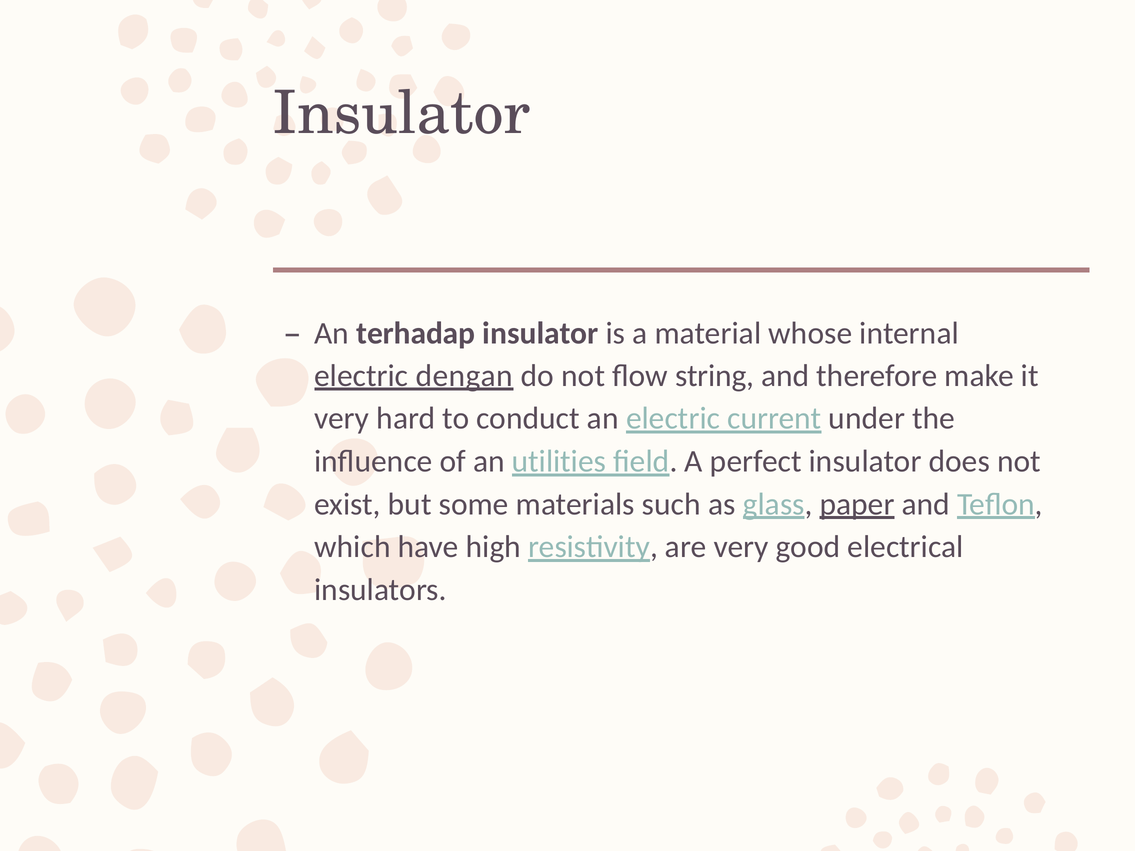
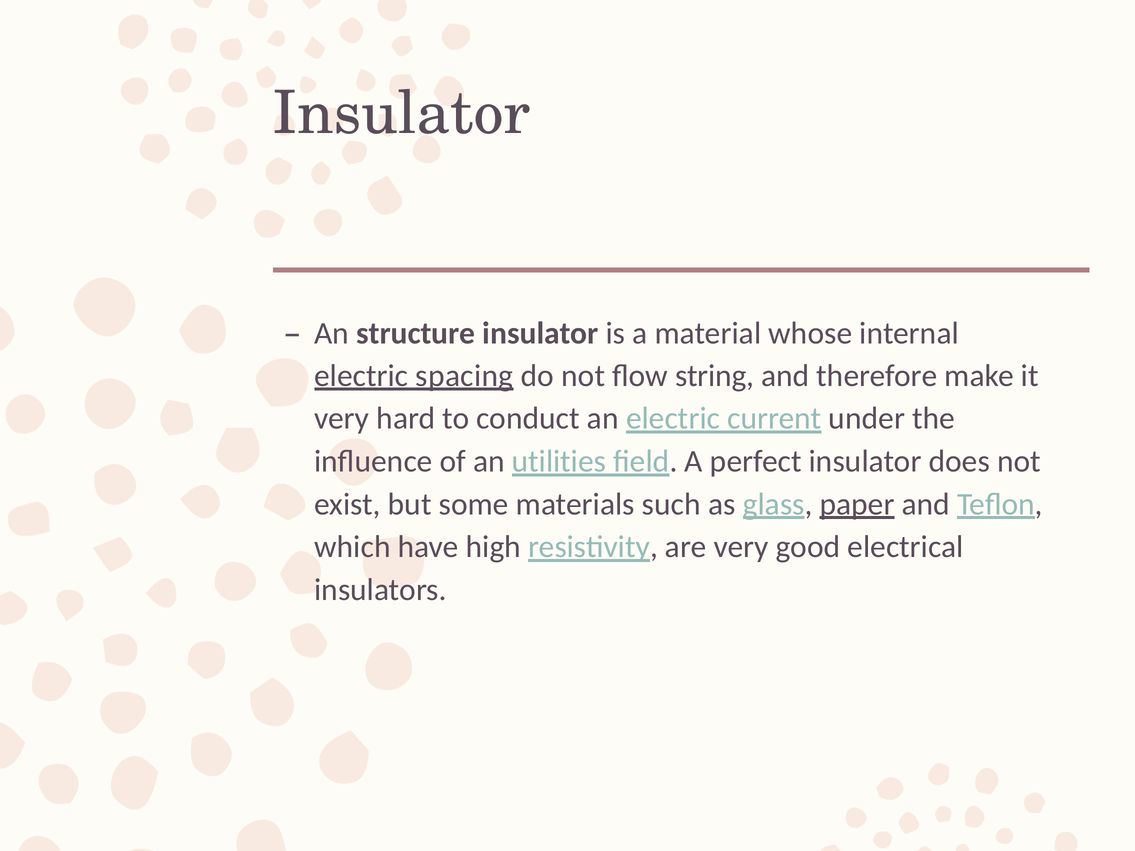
terhadap: terhadap -> structure (416, 334)
dengan: dengan -> spacing (464, 376)
